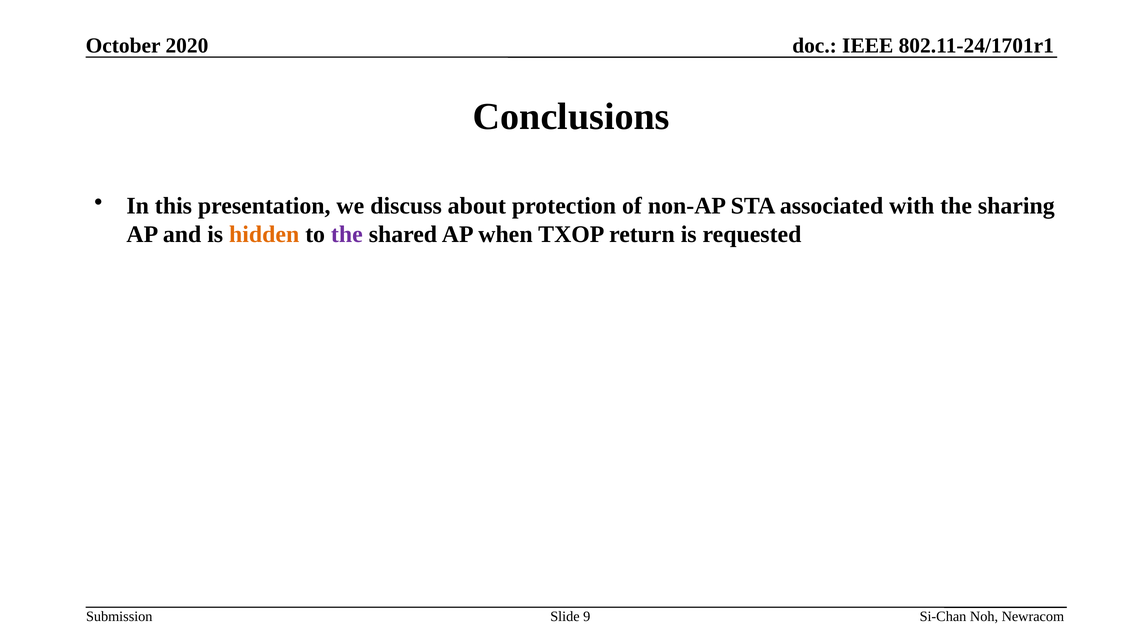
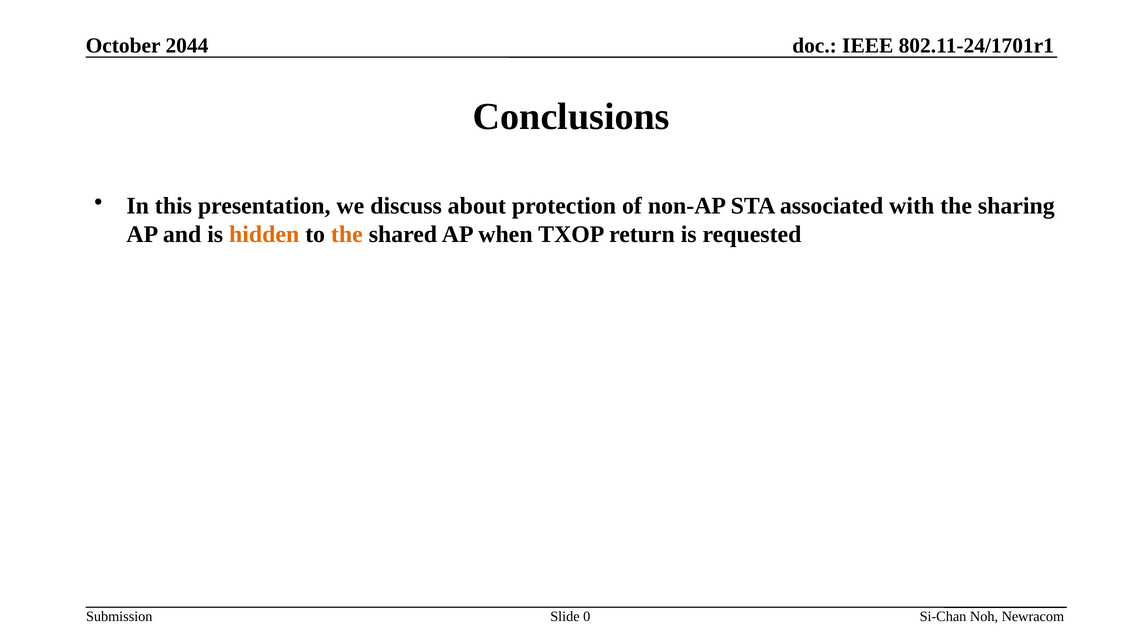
2020: 2020 -> 2044 (187, 46)
the colour: purple -> orange (347, 235)
9: 9 -> 0 (587, 617)
